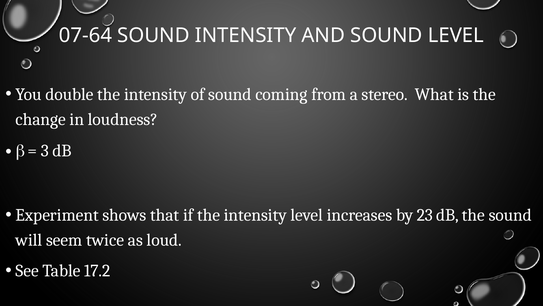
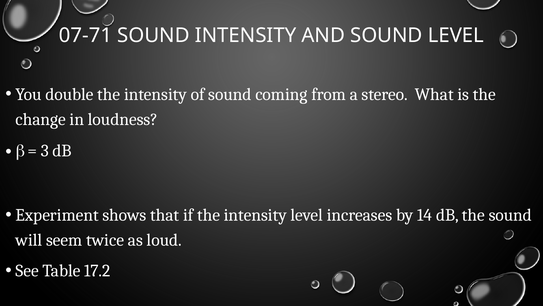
07-64: 07-64 -> 07-71 (85, 35)
23: 23 -> 14 (425, 215)
